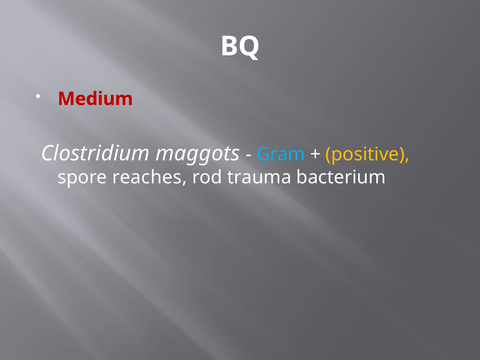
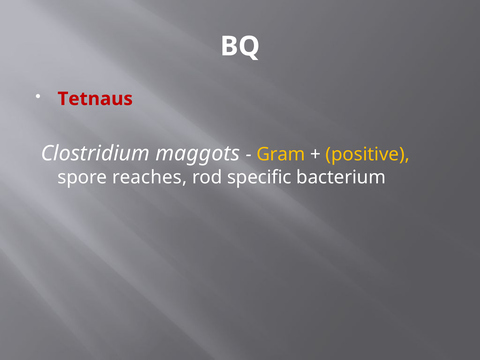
Medium: Medium -> Tetnaus (95, 99)
Gram colour: light blue -> yellow (281, 154)
trauma: trauma -> specific (259, 177)
